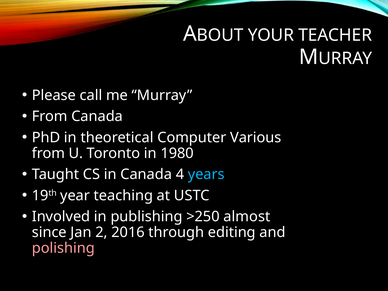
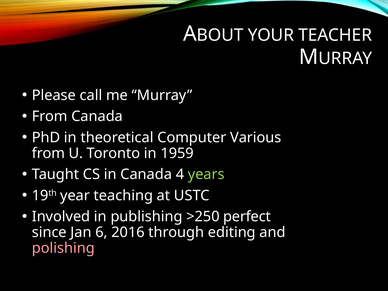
1980: 1980 -> 1959 (177, 153)
years colour: light blue -> light green (206, 174)
almost: almost -> perfect (247, 217)
2: 2 -> 6 (101, 232)
